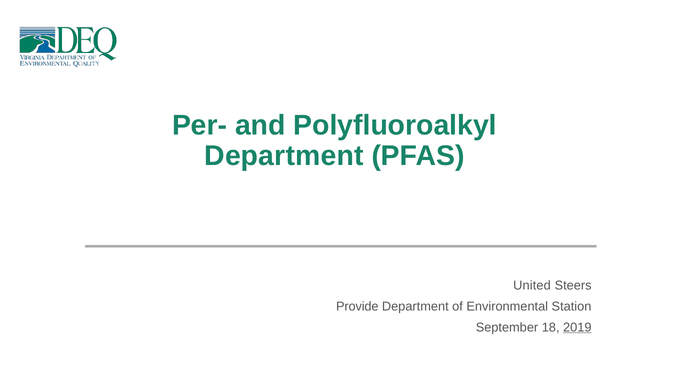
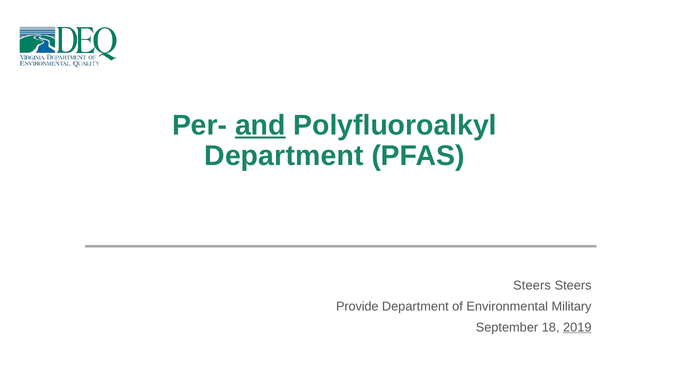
and underline: none -> present (260, 125)
United: United -> Steers (532, 285)
Station: Station -> Military (572, 306)
